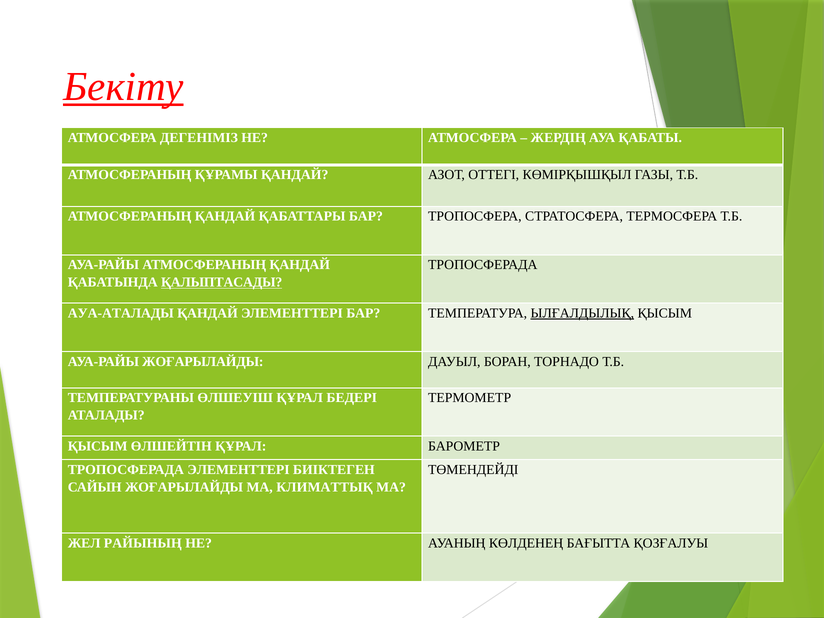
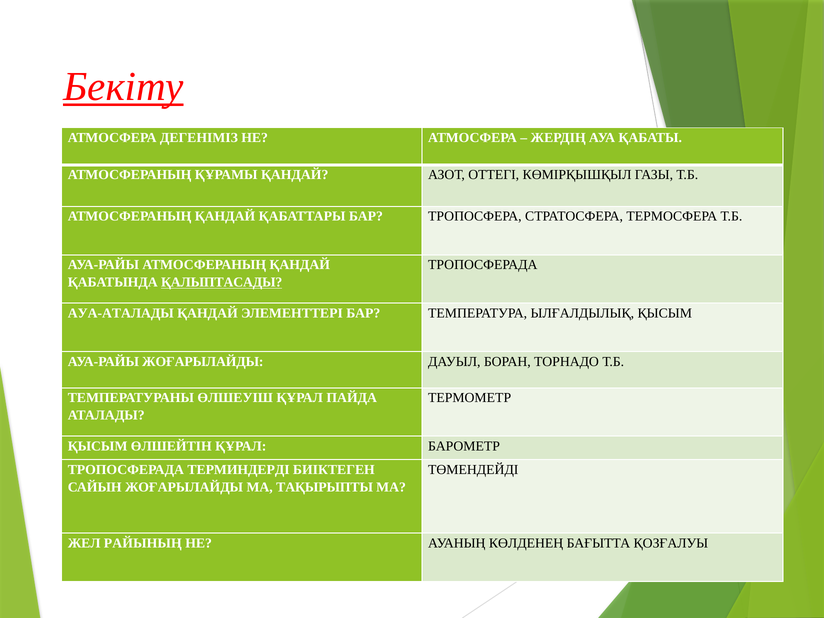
ЫЛҒАЛДЫЛЫҚ underline: present -> none (582, 313)
БЕДЕРІ: БЕДЕРІ -> ПАЙДА (352, 398)
ТРОПОСФЕРАДА ЭЛЕМЕНТТЕРІ: ЭЛЕМЕНТТЕРІ -> ТЕРМИНДЕРДІ (239, 470)
КЛИМАТТЫҚ: КЛИМАТТЫҚ -> ТАҚЫРЫПТЫ (325, 487)
